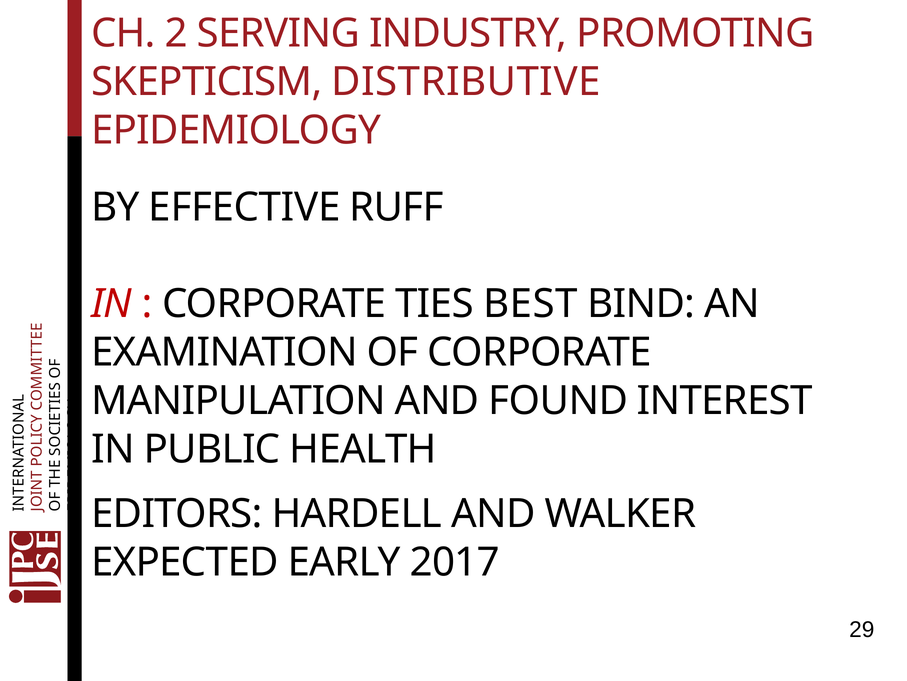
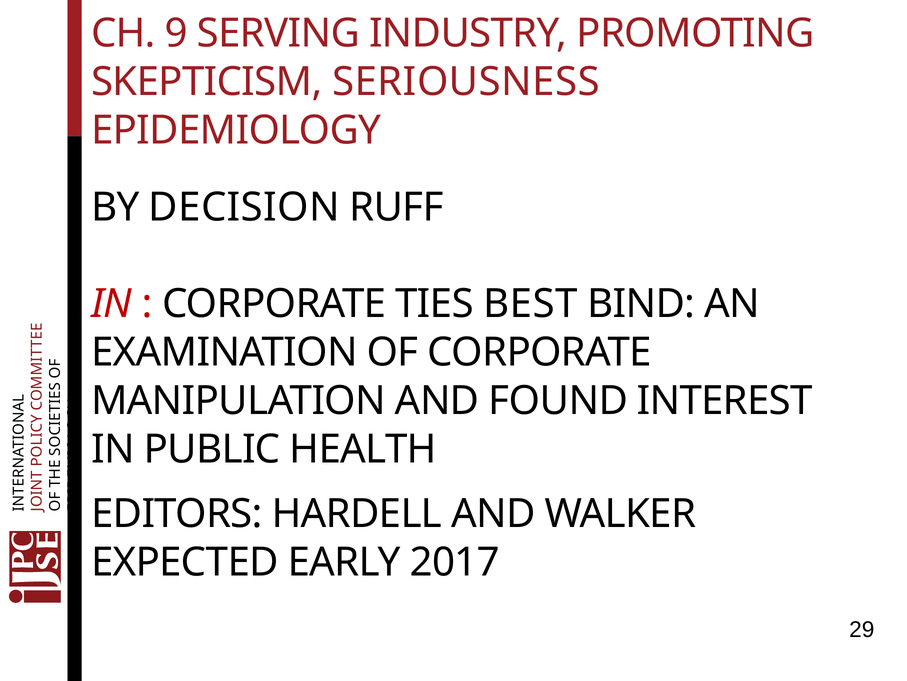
2: 2 -> 9 (176, 33)
DISTRIBUTIVE: DISTRIBUTIVE -> SERIOUSNESS (466, 82)
EFFECTIVE: EFFECTIVE -> DECISION (244, 207)
